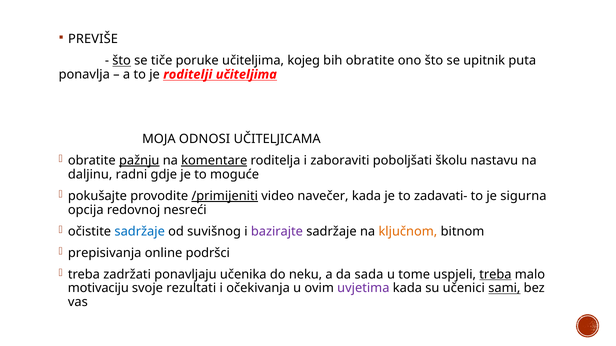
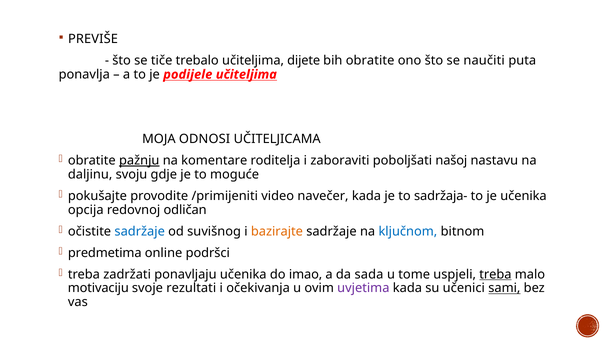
što underline: present -> none (122, 61)
poruke: poruke -> trebalo (197, 61)
kojeg: kojeg -> dijete (304, 61)
upitnik: upitnik -> naučiti (484, 61)
roditelji: roditelji -> podijele (188, 75)
komentare underline: present -> none (214, 161)
školu: školu -> našoj (451, 161)
radni: radni -> svoju (131, 175)
/primijeniti underline: present -> none (225, 196)
zadavati-: zadavati- -> sadržaja- (441, 196)
je sigurna: sigurna -> učenika (523, 196)
nesreći: nesreći -> odličan (185, 210)
bazirajte colour: purple -> orange (277, 232)
ključnom colour: orange -> blue (408, 232)
prepisivanja: prepisivanja -> predmetima (105, 253)
neku: neku -> imao (306, 275)
